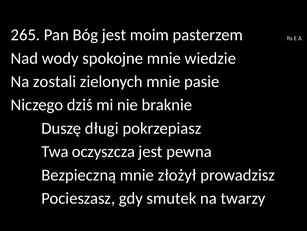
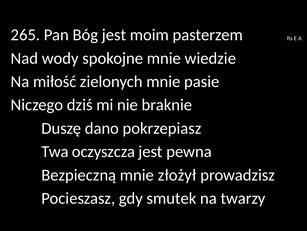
zostali: zostali -> miłość (55, 81)
długi: długi -> dano (102, 128)
